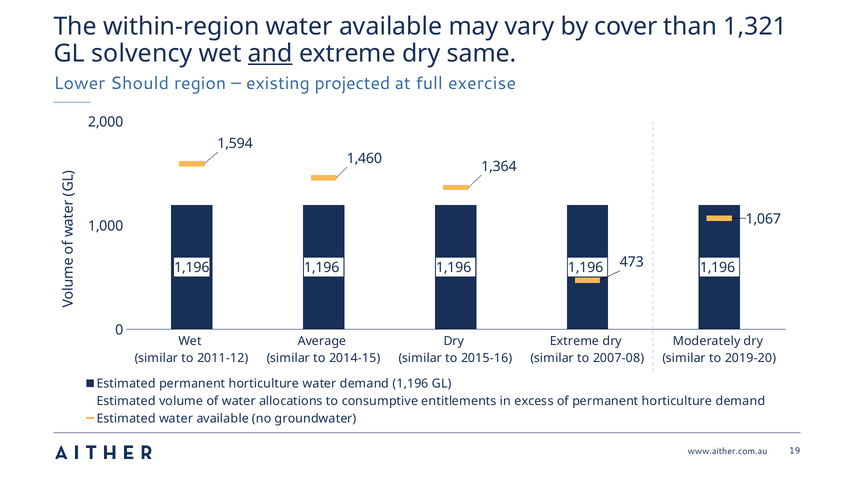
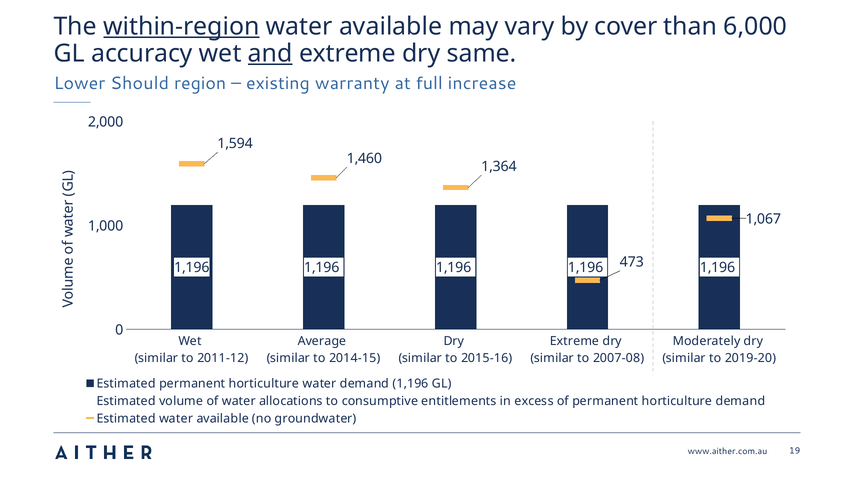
within-region underline: none -> present (181, 27)
1,321: 1,321 -> 6,000 (755, 27)
solvency: solvency -> accuracy (142, 53)
projected: projected -> warranty (352, 84)
exercise: exercise -> increase (482, 84)
